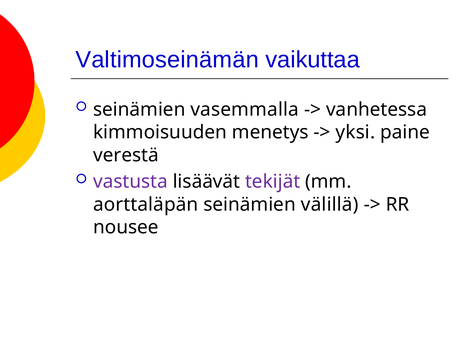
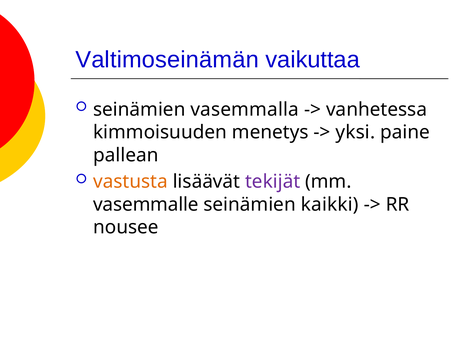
verestä: verestä -> pallean (126, 155)
vastusta colour: purple -> orange (130, 182)
aorttaläpän: aorttaläpän -> vasemmalle (146, 205)
välillä: välillä -> kaikki (330, 205)
